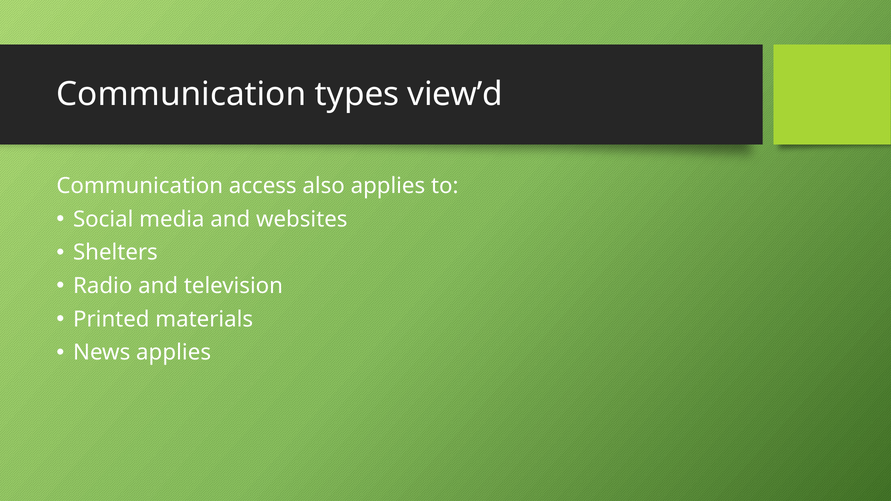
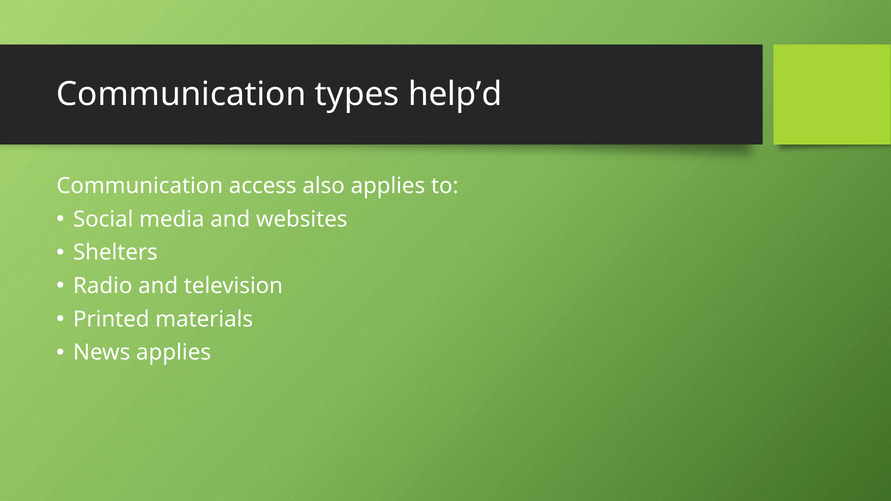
view’d: view’d -> help’d (455, 94)
